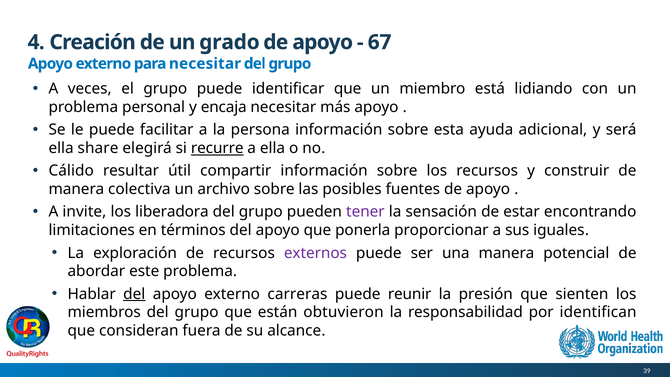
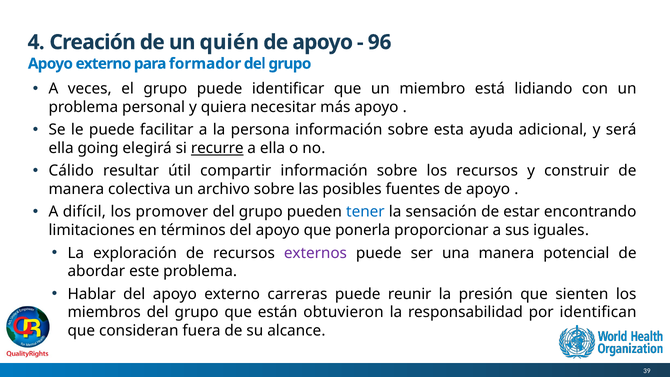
grado: grado -> quién (229, 42)
67: 67 -> 96 (380, 42)
para necesitar: necesitar -> formador (205, 64)
encaja: encaja -> quiera (224, 107)
share: share -> going (98, 148)
invite: invite -> difícil (84, 212)
liberadora: liberadora -> promover (172, 212)
tener colour: purple -> blue (365, 212)
del underline: present -> none (134, 294)
